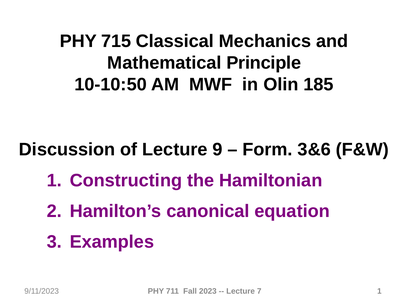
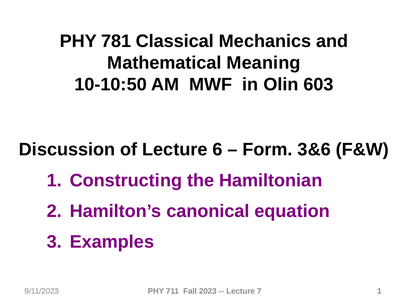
715: 715 -> 781 (116, 41)
Principle: Principle -> Meaning (264, 63)
185: 185 -> 603 (319, 84)
9: 9 -> 6 (217, 149)
